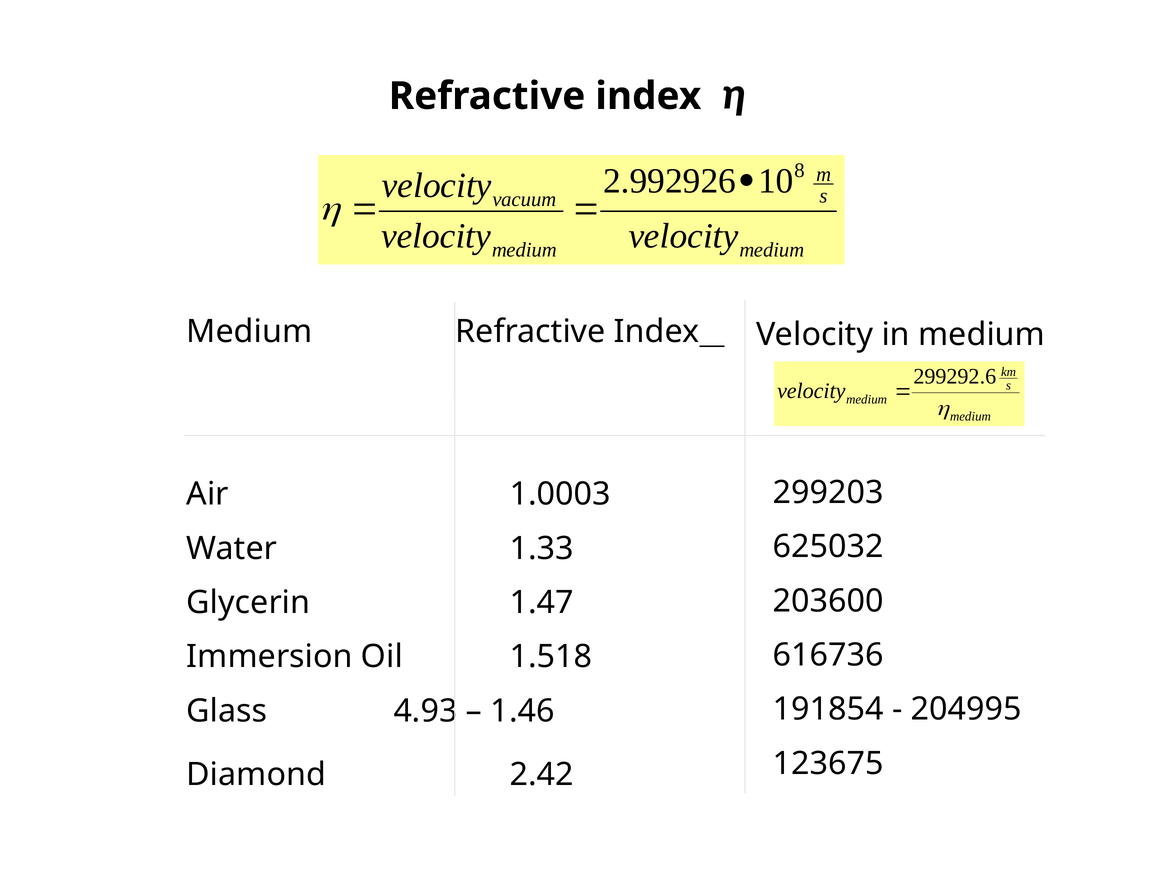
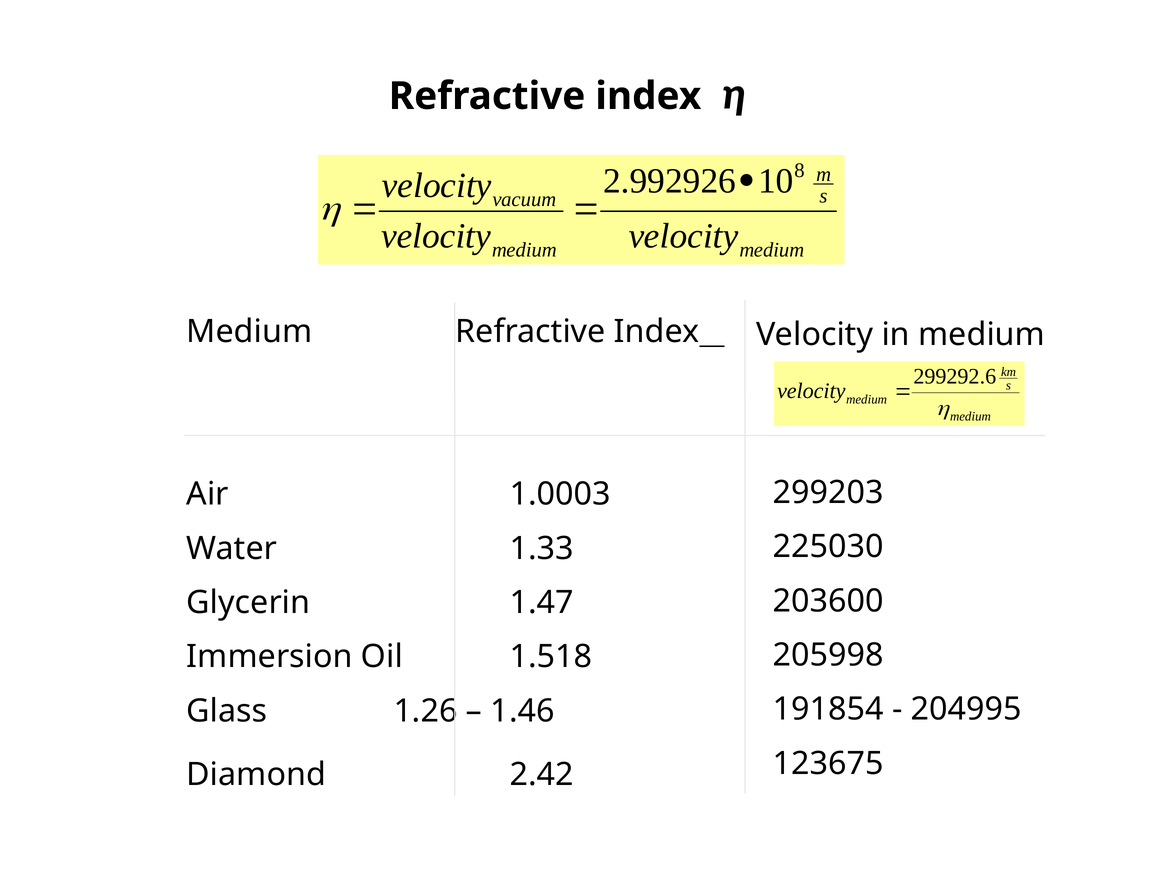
625032: 625032 -> 225030 (828, 547)
616736: 616736 -> 205998 (828, 655)
4.93: 4.93 -> 1.26 (426, 711)
